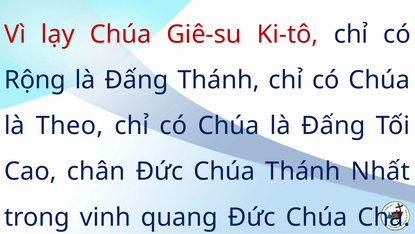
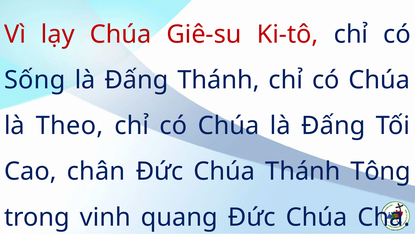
Rộng: Rộng -> Sống (35, 80)
Nhất: Nhất -> Tông (381, 171)
